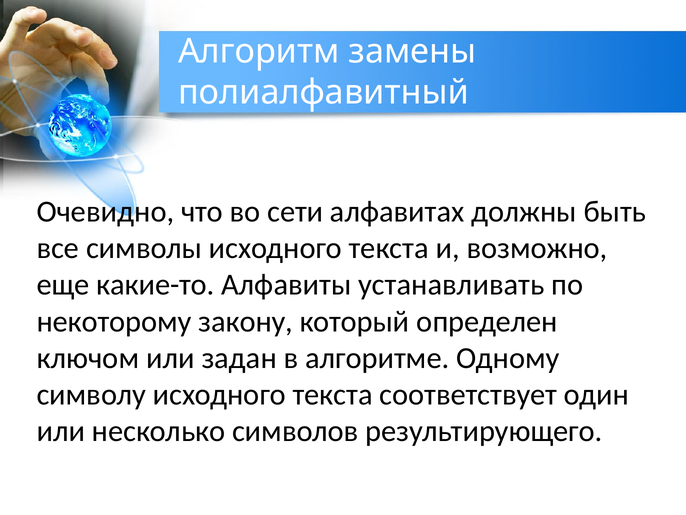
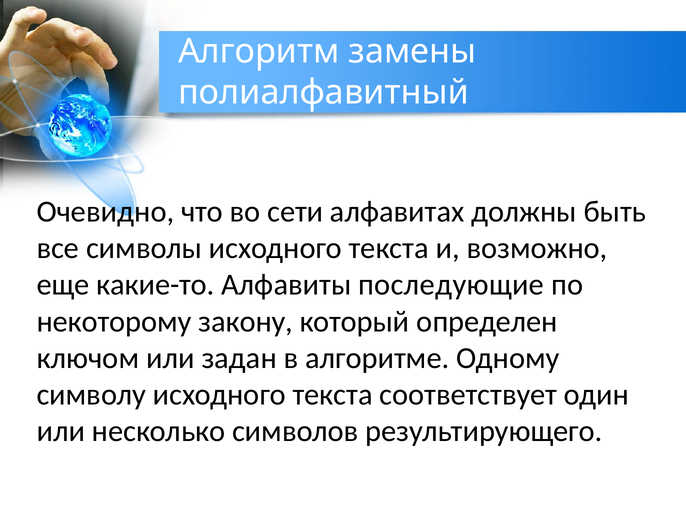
устанавливать: устанавливать -> последующие (451, 285)
